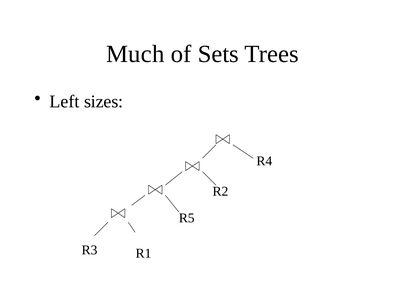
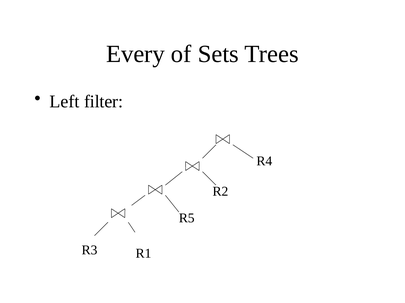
Much: Much -> Every (135, 54)
sizes: sizes -> filter (104, 102)
